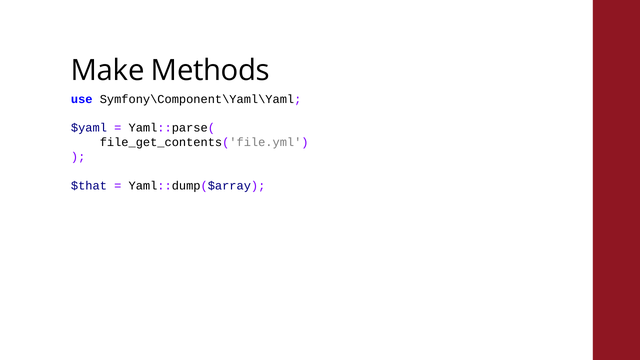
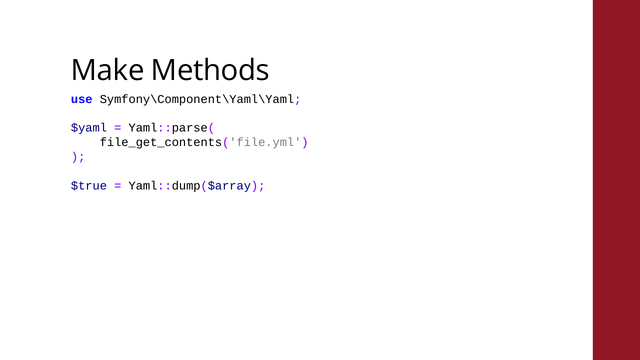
$that: $that -> $true (89, 186)
